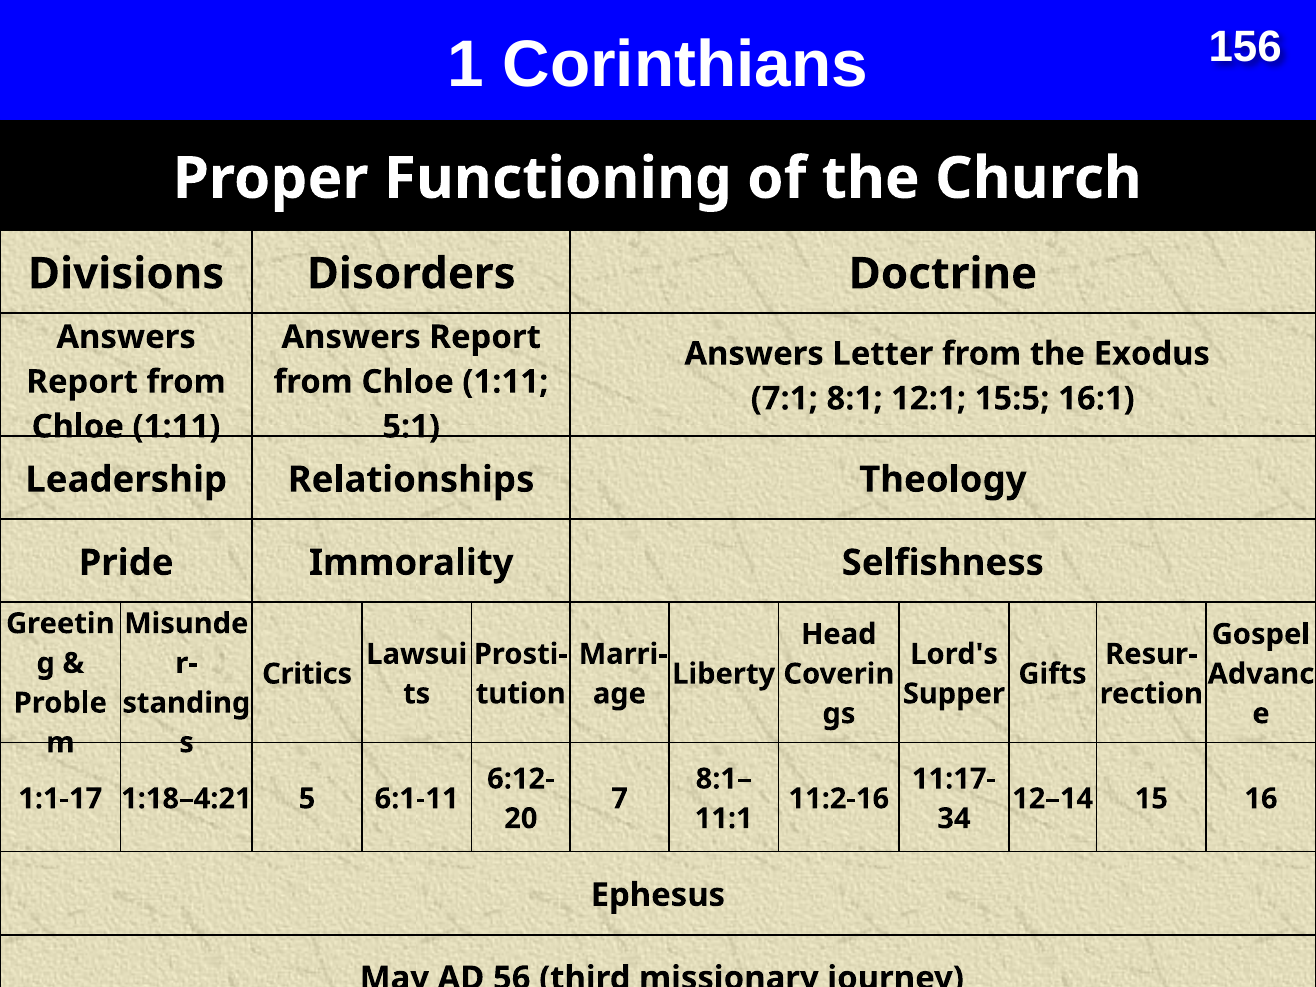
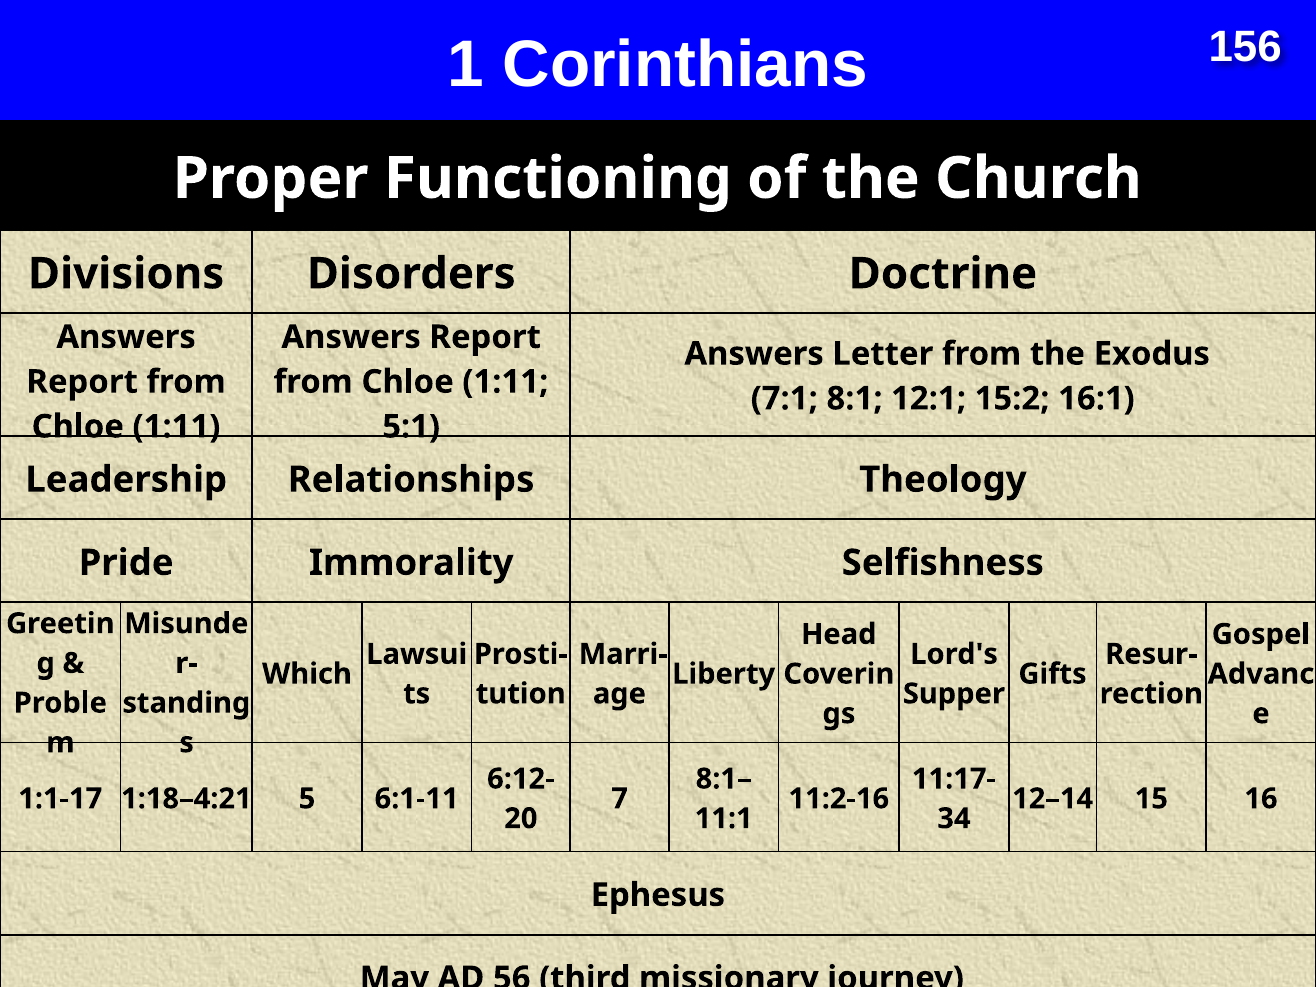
15:5: 15:5 -> 15:2 (1012, 399)
Critics: Critics -> Which (307, 674)
